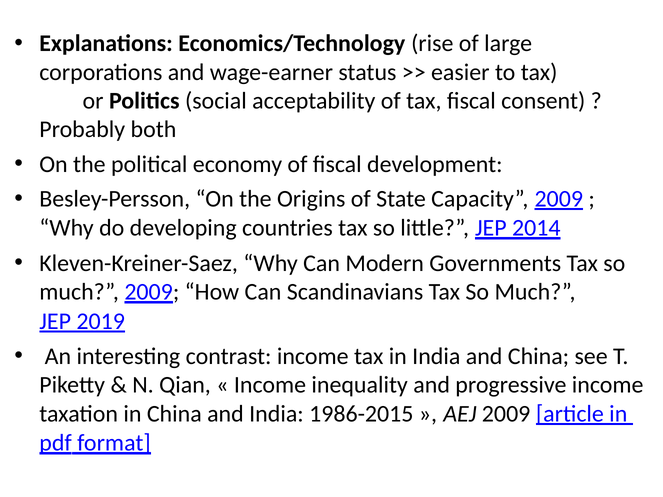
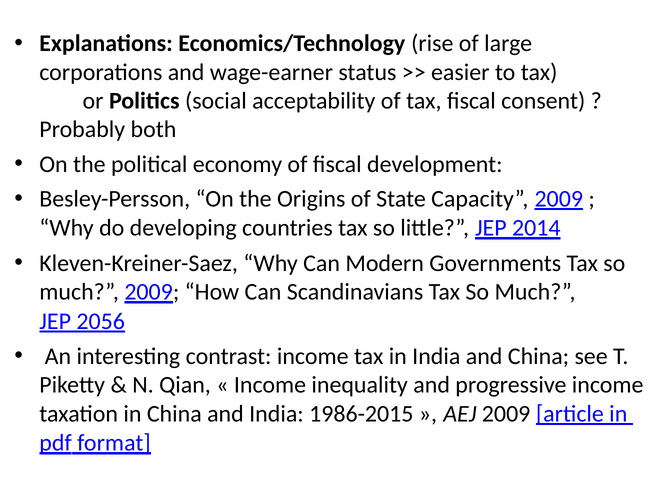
2019: 2019 -> 2056 (101, 321)
